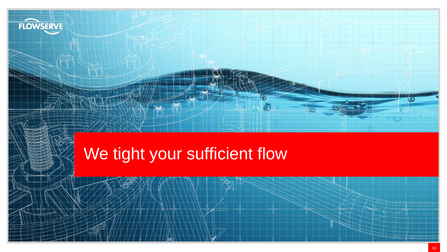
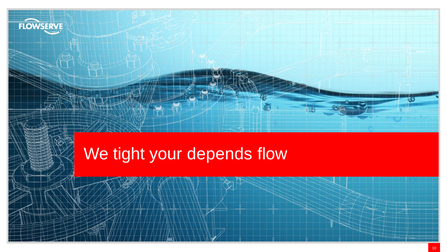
sufficient: sufficient -> depends (220, 154)
